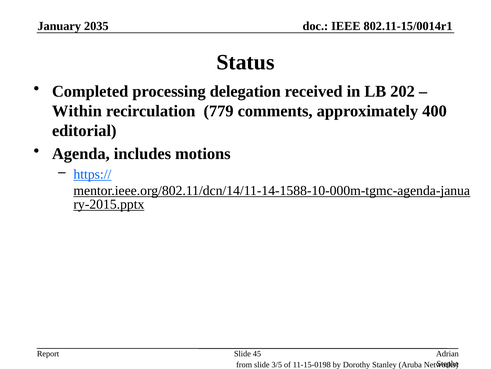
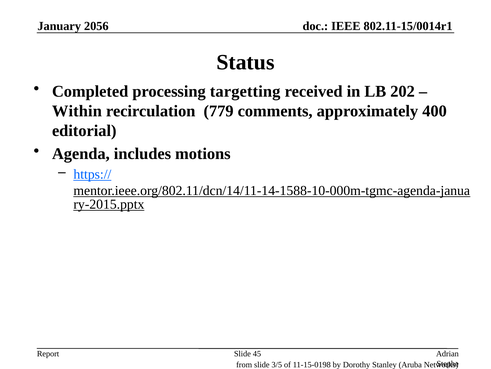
2035: 2035 -> 2056 (96, 26)
delegation: delegation -> targetting (245, 91)
